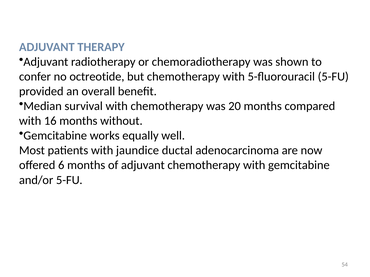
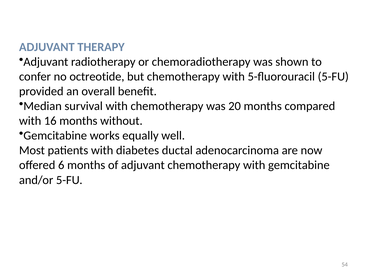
jaundice: jaundice -> diabetes (138, 151)
